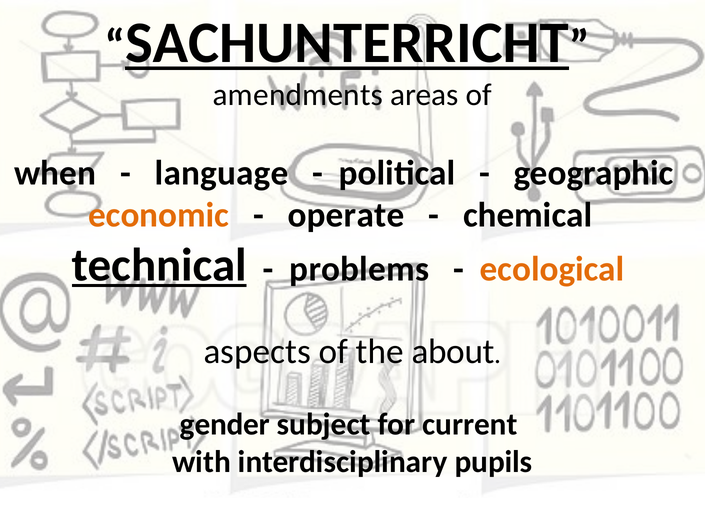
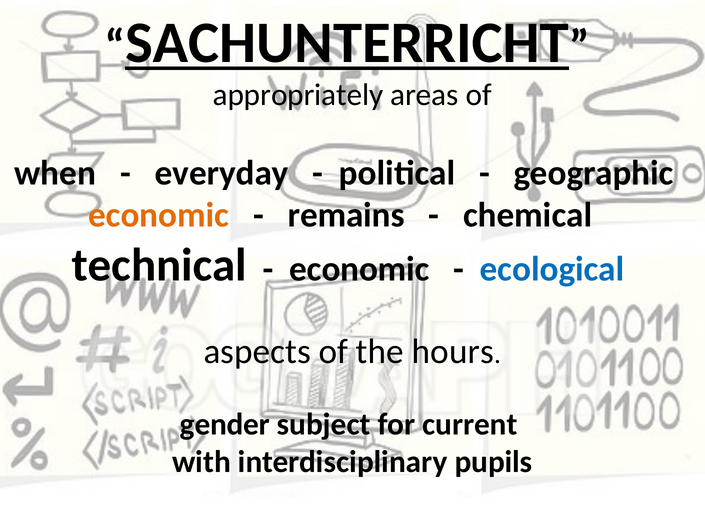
amendments: amendments -> appropriately (298, 95)
language: language -> everyday (222, 173)
operate: operate -> remains (346, 215)
technical underline: present -> none (159, 265)
problems: problems -> economic (359, 269)
ecological colour: orange -> blue (552, 269)
about: about -> hours (453, 351)
